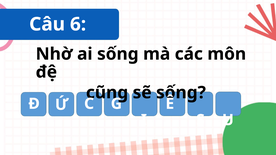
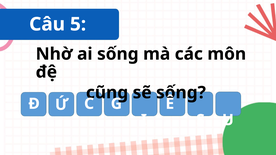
6: 6 -> 5 (78, 24)
